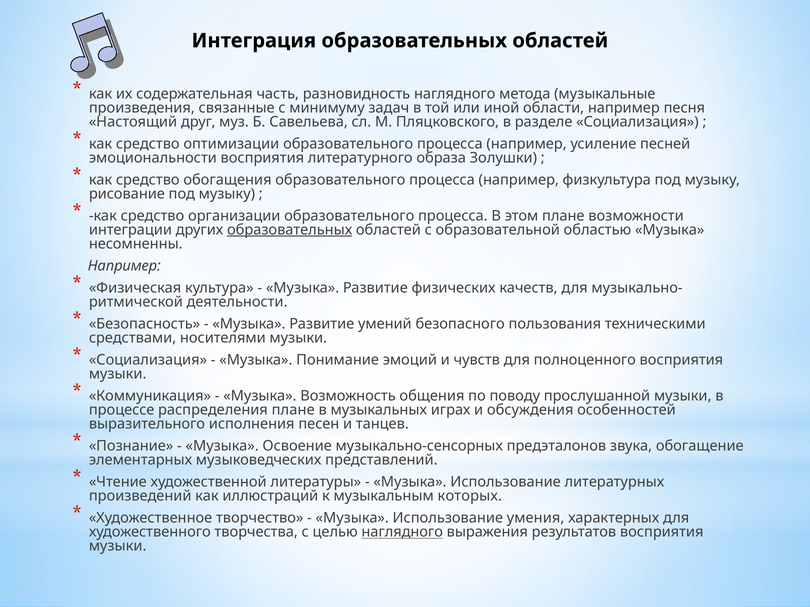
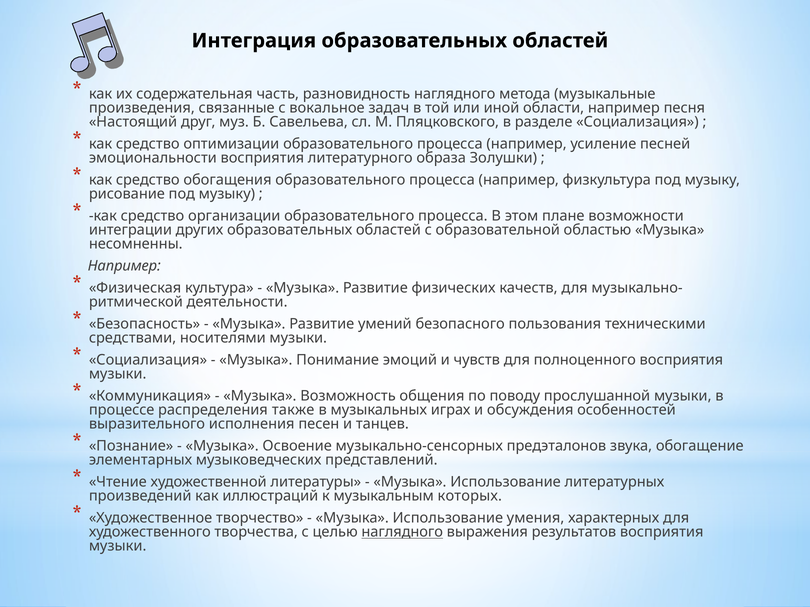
минимуму: минимуму -> вокальное (327, 108)
образовательных underline: present -> none (290, 230)
распределения плане: плане -> также (293, 410)
